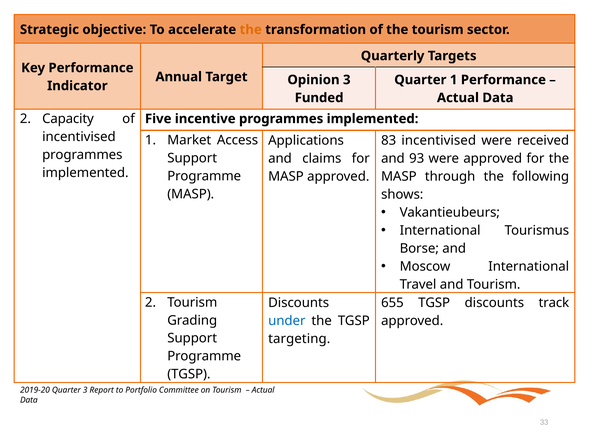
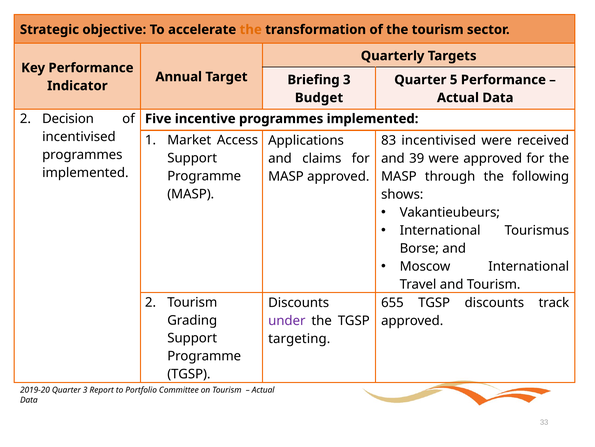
Opinion: Opinion -> Briefing (314, 80)
Quarter 1: 1 -> 5 (454, 80)
Funded: Funded -> Budget (319, 98)
Capacity: Capacity -> Decision (68, 119)
93: 93 -> 39 (417, 158)
under colour: blue -> purple (287, 320)
